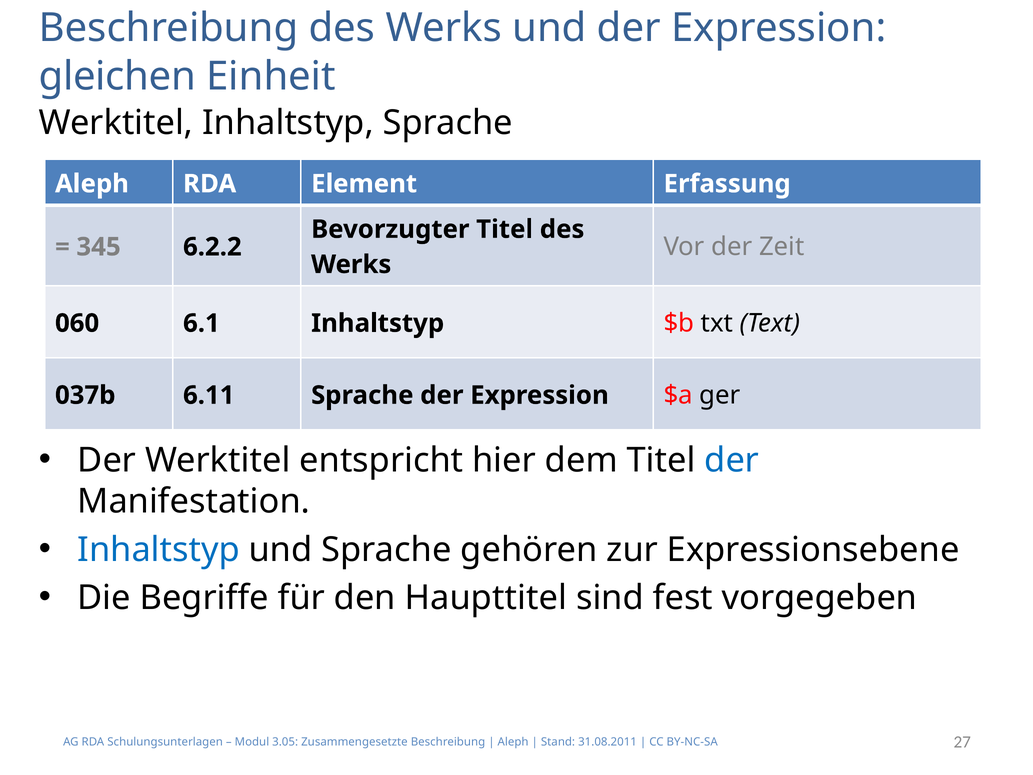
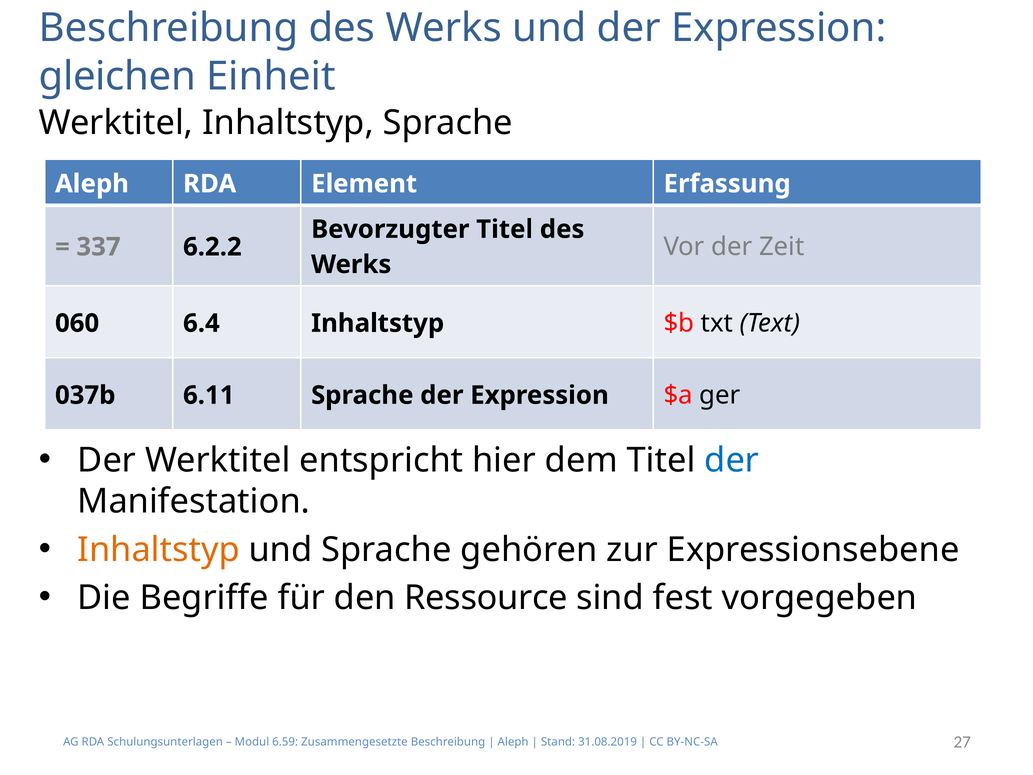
345: 345 -> 337 (99, 247)
6.1: 6.1 -> 6.4 (201, 323)
Inhaltstyp colour: blue -> orange (159, 550)
Haupttitel: Haupttitel -> Ressource (486, 598)
3.05: 3.05 -> 6.59 (285, 742)
31.08.2011: 31.08.2011 -> 31.08.2019 (608, 742)
